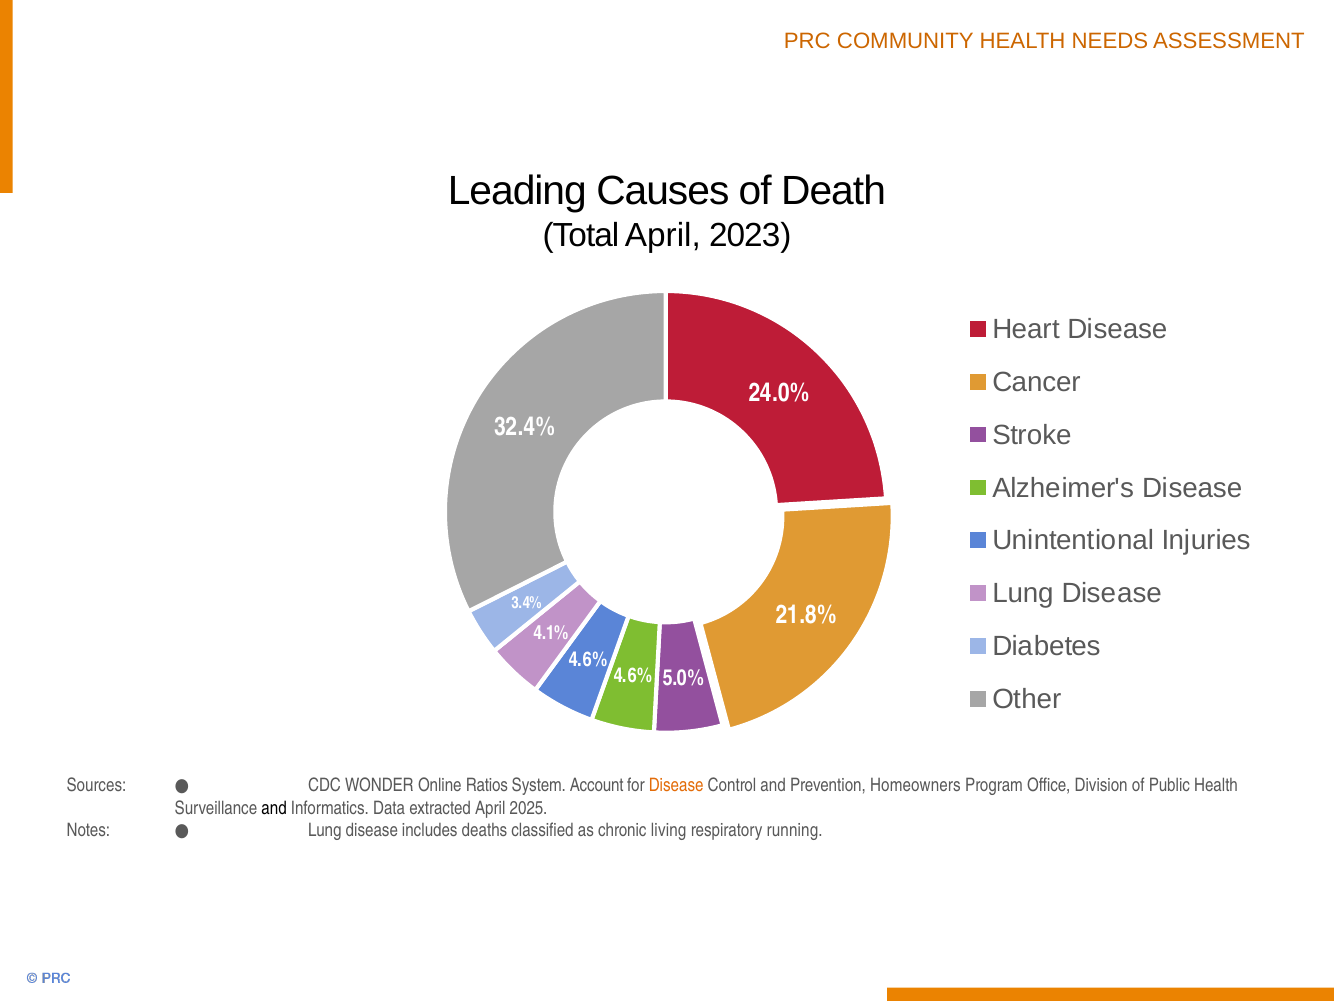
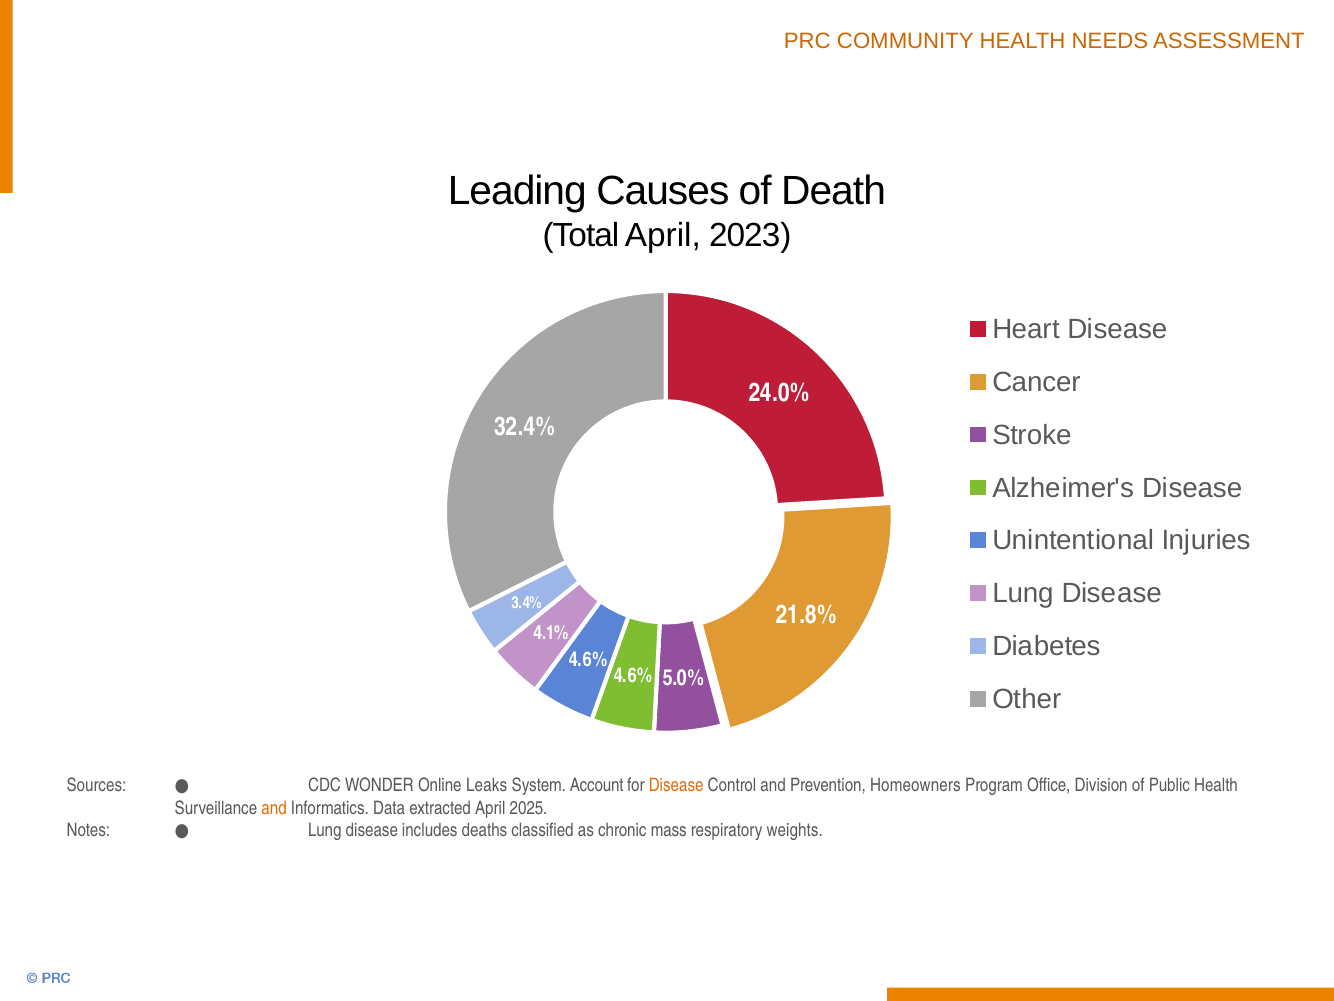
Ratios: Ratios -> Leaks (487, 785)
and colour: black -> orange (274, 808)
living: living -> mass (669, 830)
running: running -> weights (795, 830)
